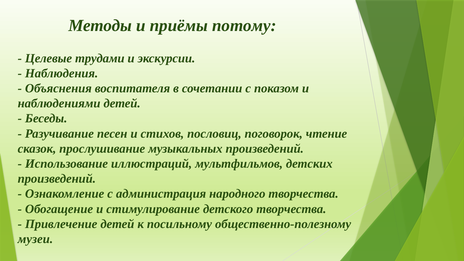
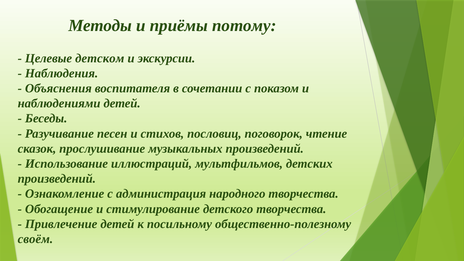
трудами: трудами -> детском (100, 58)
музеи: музеи -> своём (35, 239)
